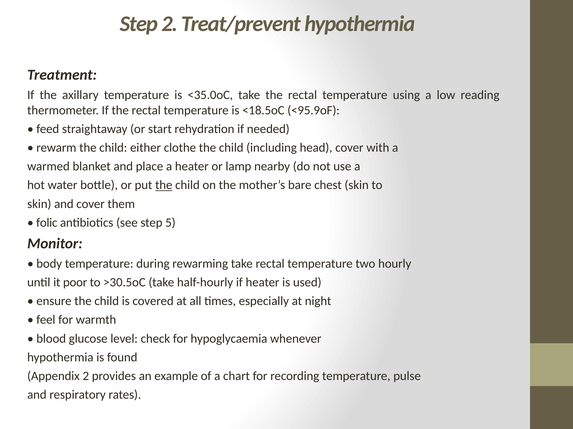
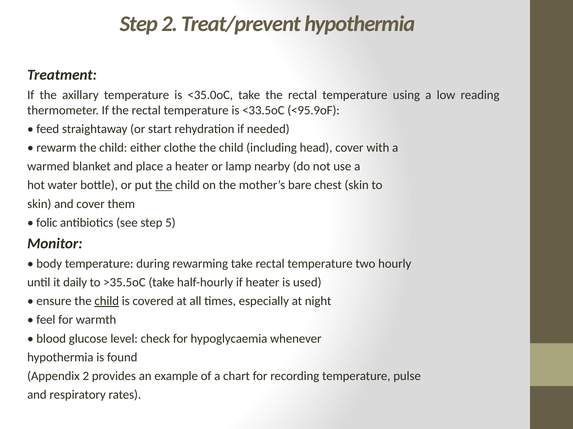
<18.5oC: <18.5oC -> <33.5oC (263, 110)
poor: poor -> daily (75, 283)
>30.5oC: >30.5oC -> >35.5oC (124, 283)
child underline: none -> present (107, 302)
